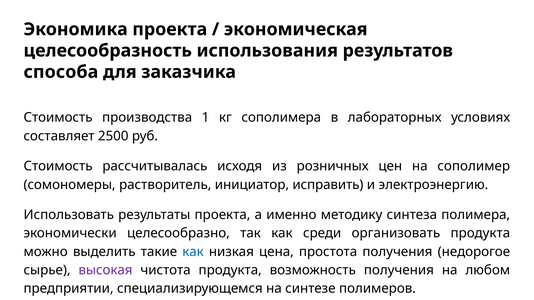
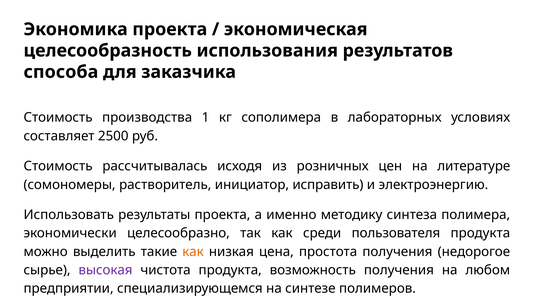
сополимер: сополимер -> литературе (474, 166)
организовать: организовать -> пользователя (396, 234)
как colour: blue -> orange (193, 252)
